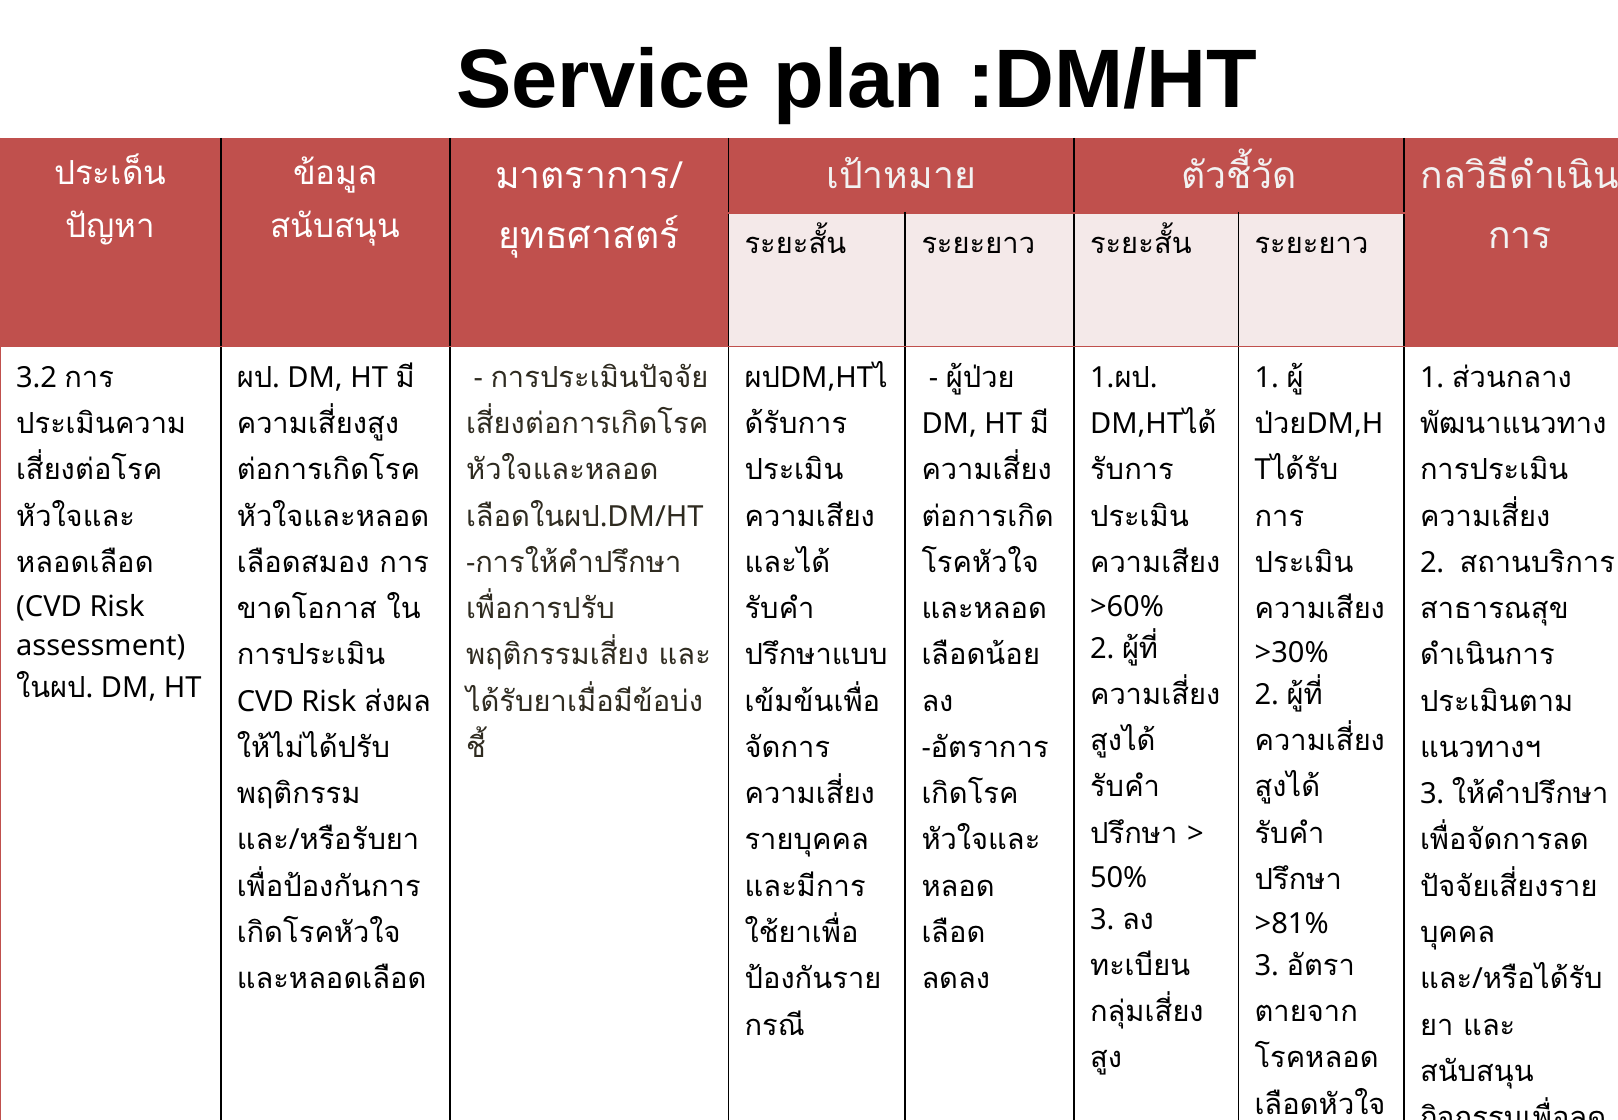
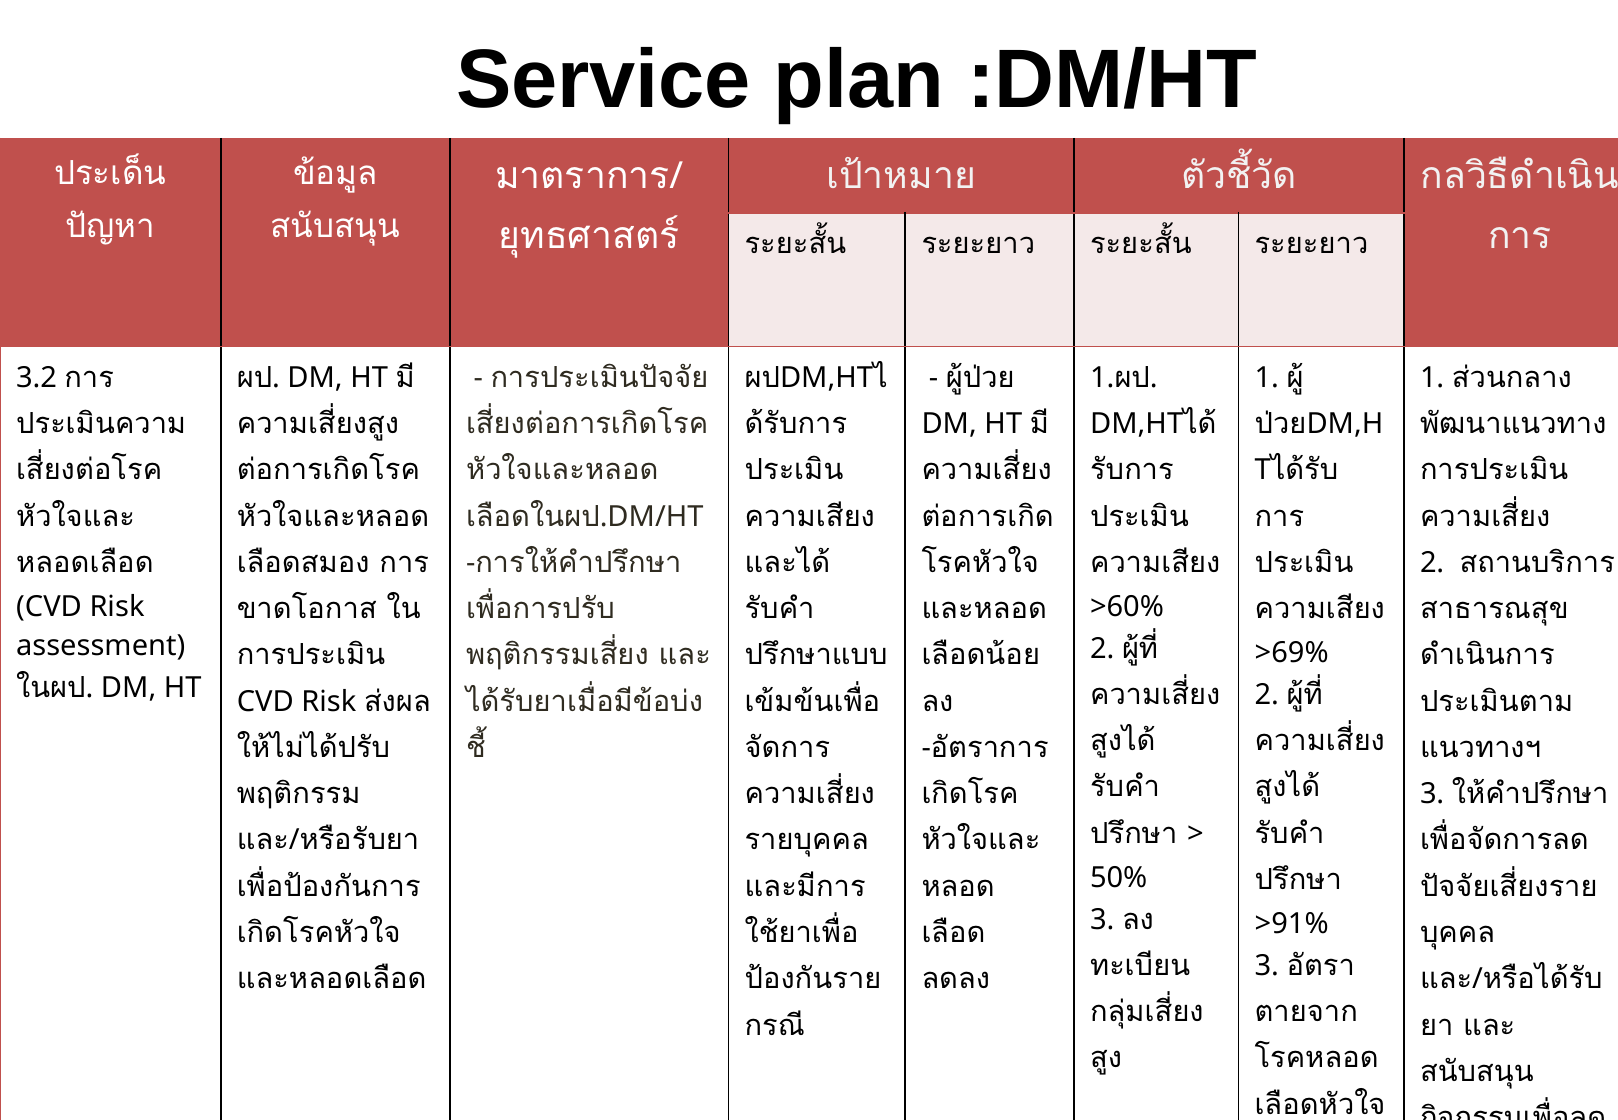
>30%: >30% -> >69% (1292, 653)
>81%: >81% -> >91% (1292, 924)
